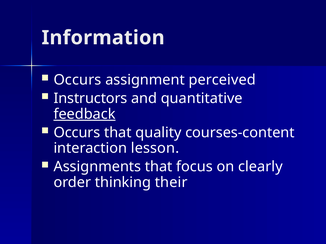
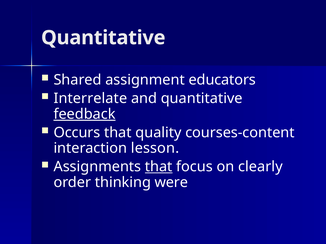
Information: Information -> Quantitative (103, 38)
Occurs: Occurs -> Shared (78, 80)
perceived: perceived -> educators (222, 80)
Instructors: Instructors -> Interrelate (90, 99)
that underline: none -> present (159, 167)
their: their -> were (171, 183)
